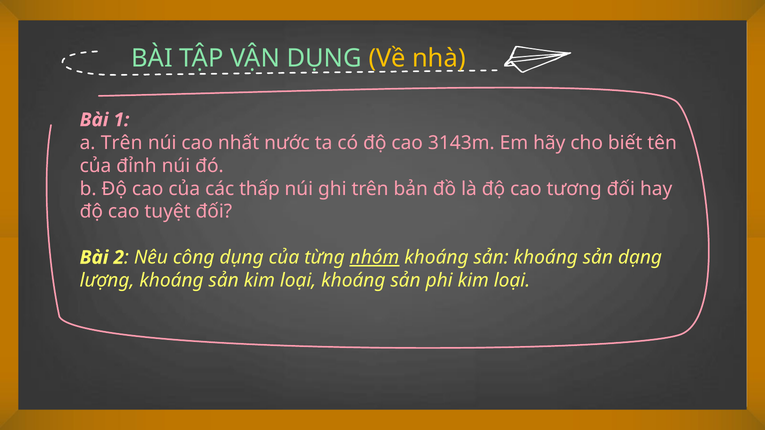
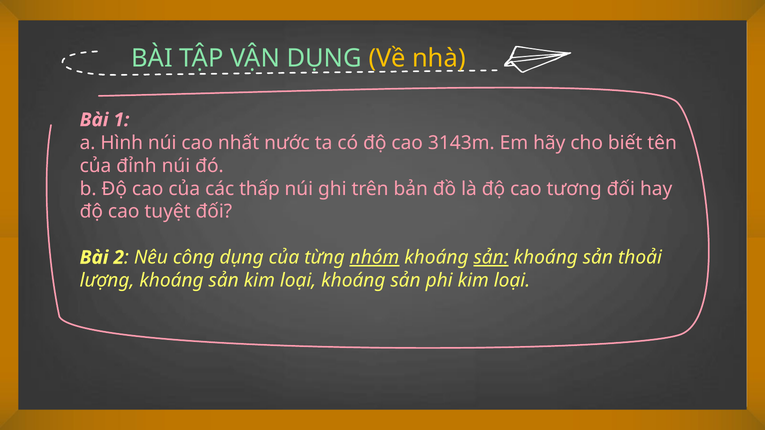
a Trên: Trên -> Hình (122, 143)
sản underline: none -> present (491, 258)
dạng: dạng -> thoải (640, 258)
